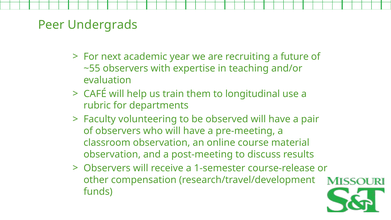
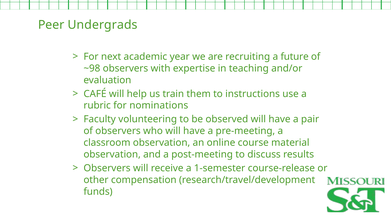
~55: ~55 -> ~98 (92, 68)
longitudinal: longitudinal -> instructions (253, 94)
departments: departments -> nominations (159, 105)
